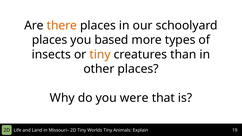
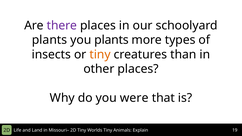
there colour: orange -> purple (62, 25)
places: places -> plants (50, 40)
you based: based -> plants (111, 40)
